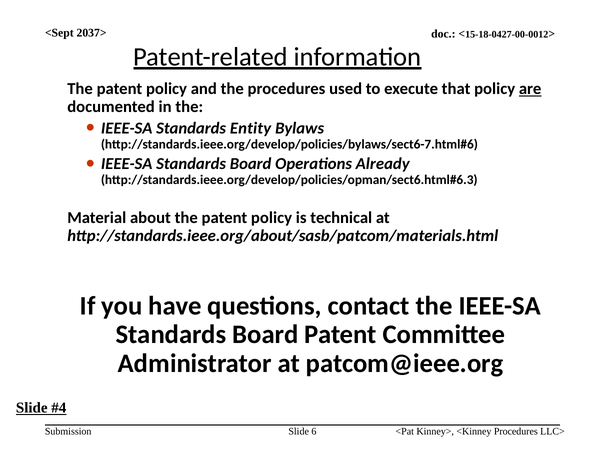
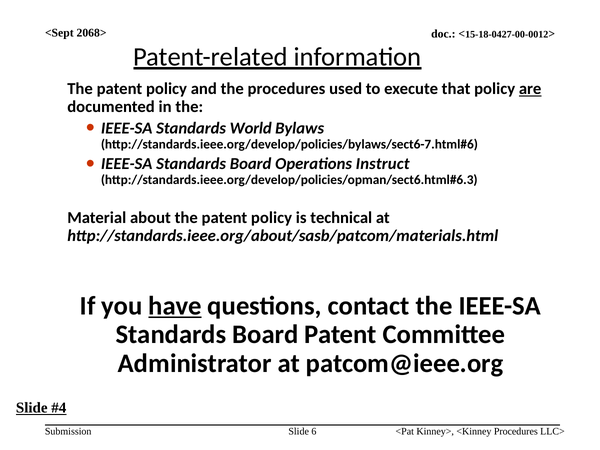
2037>: 2037> -> 2068> (92, 33)
Entity: Entity -> World (251, 128)
Already: Already -> Instruct (383, 164)
have underline: none -> present (175, 306)
